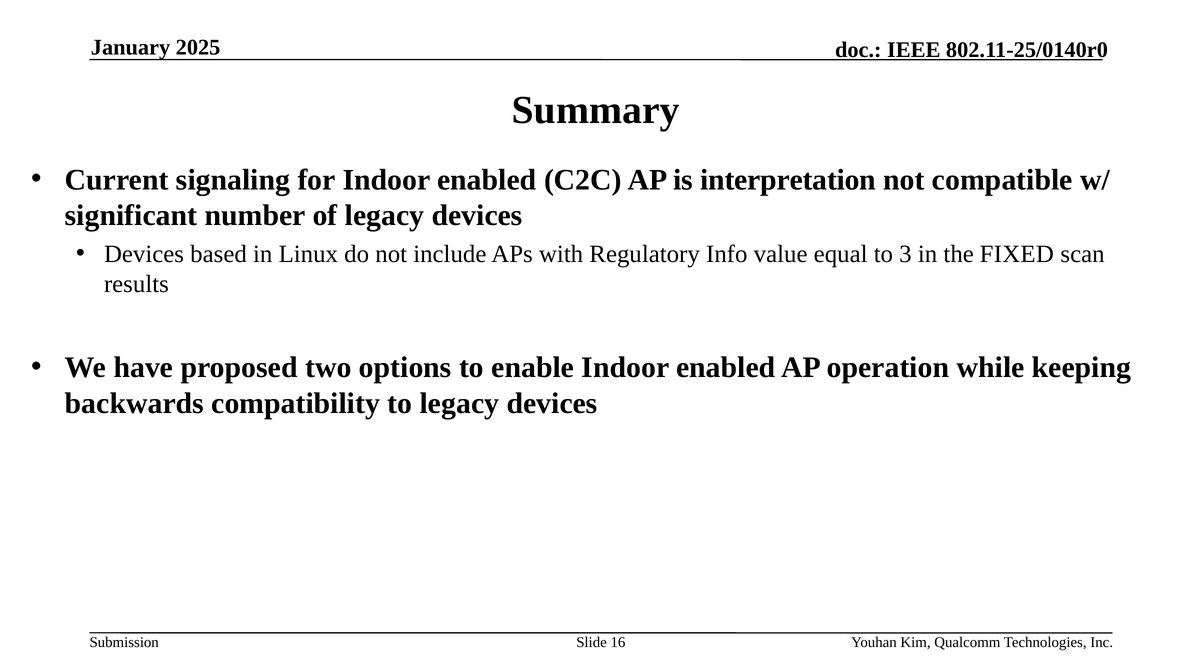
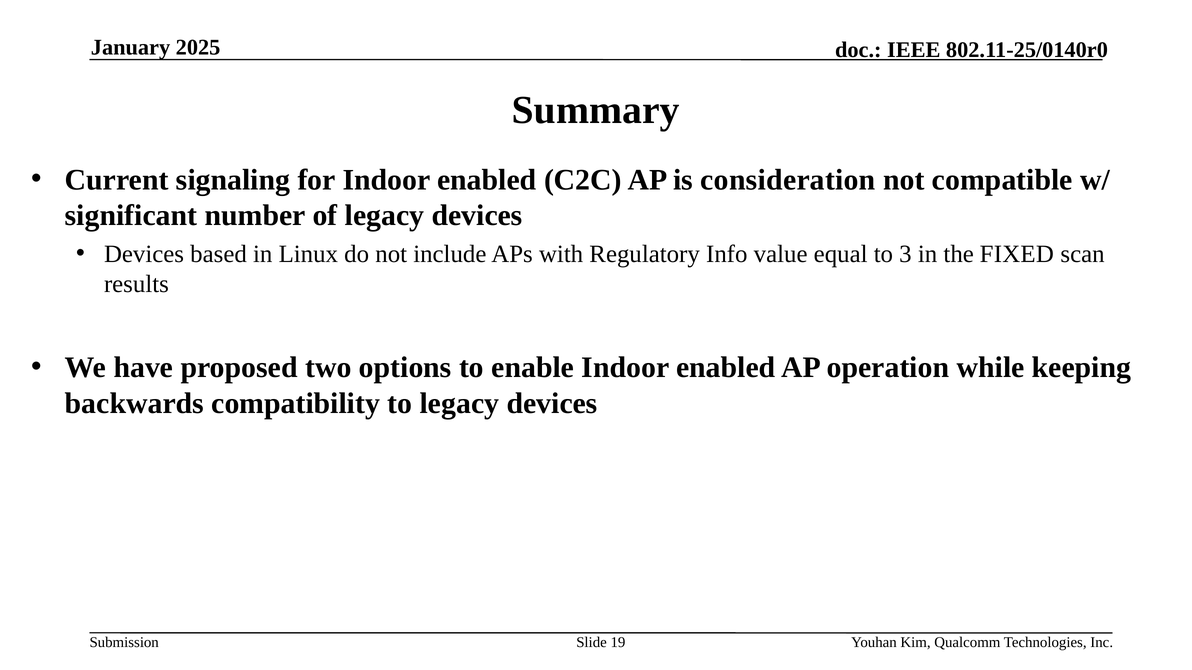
interpretation: interpretation -> consideration (788, 180)
16: 16 -> 19 (618, 643)
